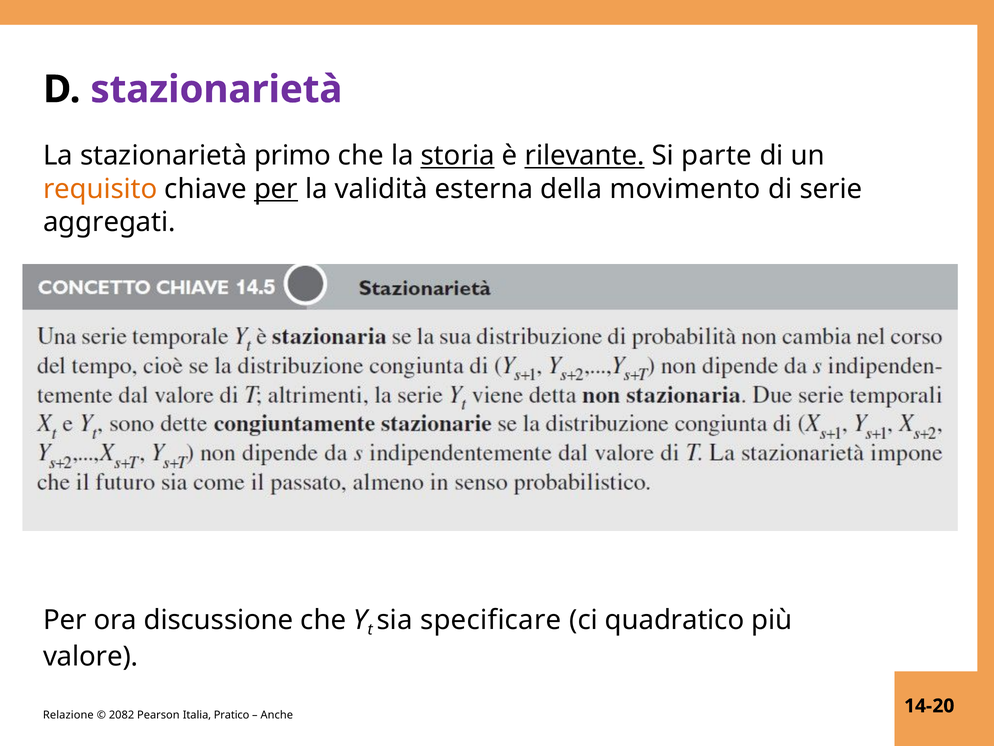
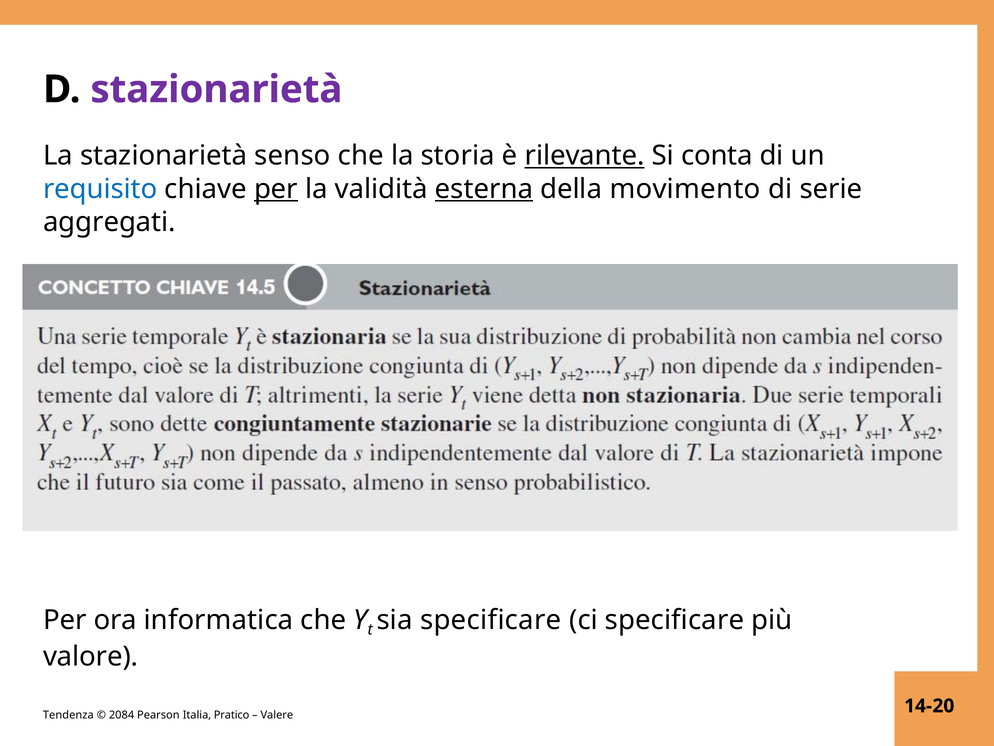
primo: primo -> senso (292, 156)
storia underline: present -> none (458, 156)
parte: parte -> conta (717, 156)
requisito colour: orange -> blue (100, 189)
esterna underline: none -> present (484, 189)
discussione: discussione -> informatica (219, 620)
ci quadratico: quadratico -> specificare (674, 620)
Relazione: Relazione -> Tendenza (68, 715)
2082: 2082 -> 2084 (122, 715)
Anche: Anche -> Valere (277, 715)
